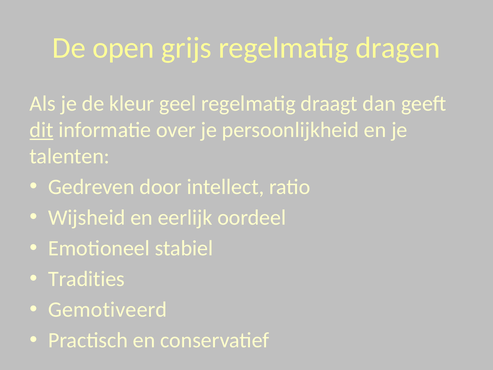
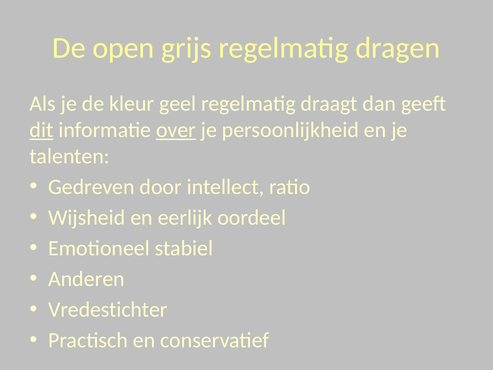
over underline: none -> present (176, 130)
Tradities: Tradities -> Anderen (86, 279)
Gemotiveerd: Gemotiveerd -> Vredestichter (108, 309)
